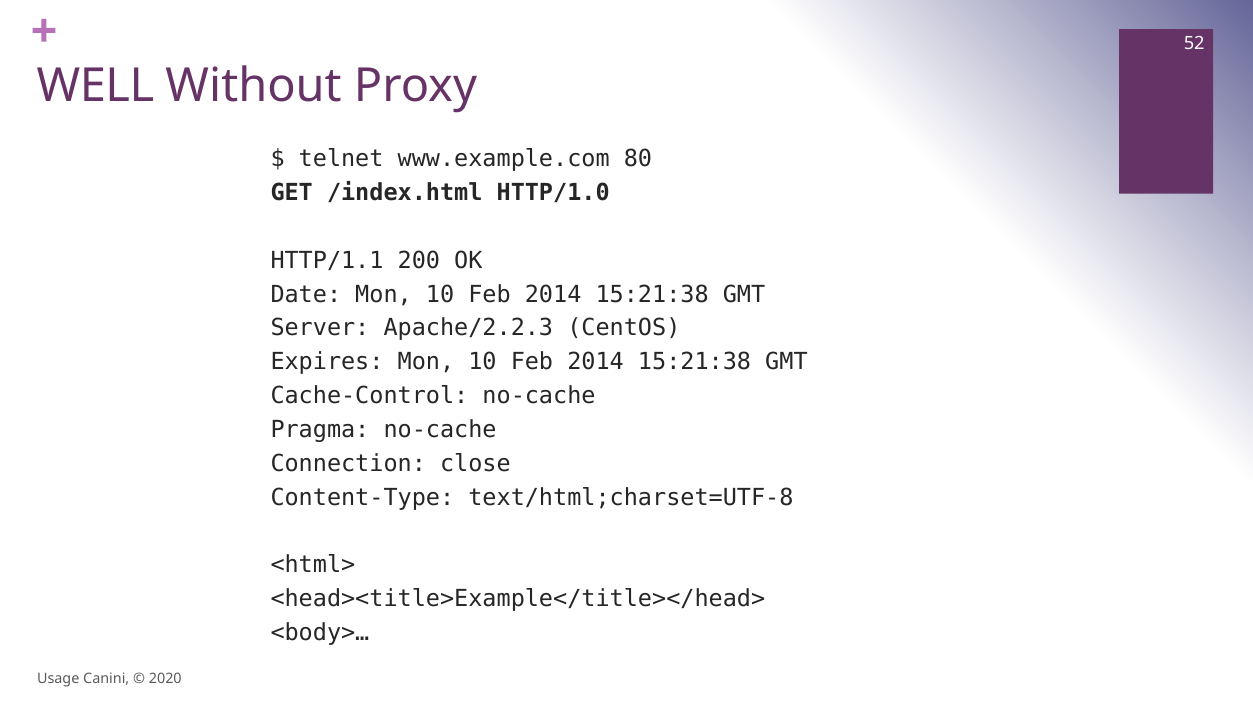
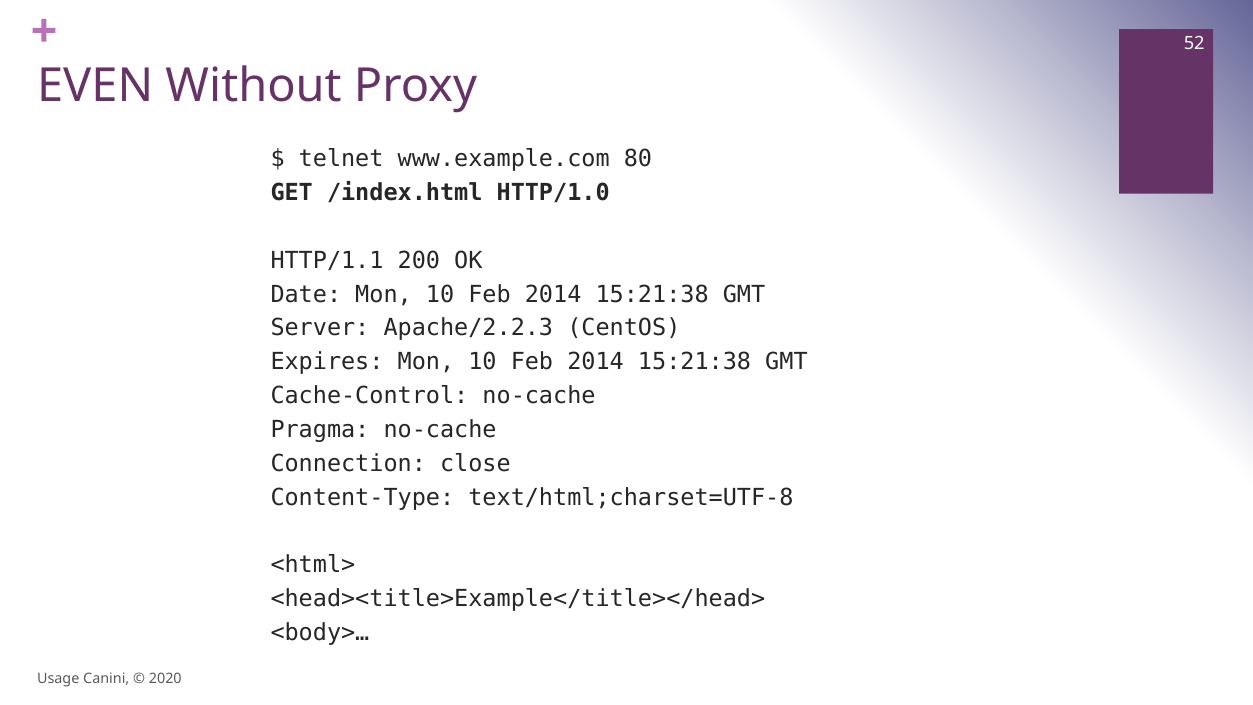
WELL: WELL -> EVEN (95, 86)
